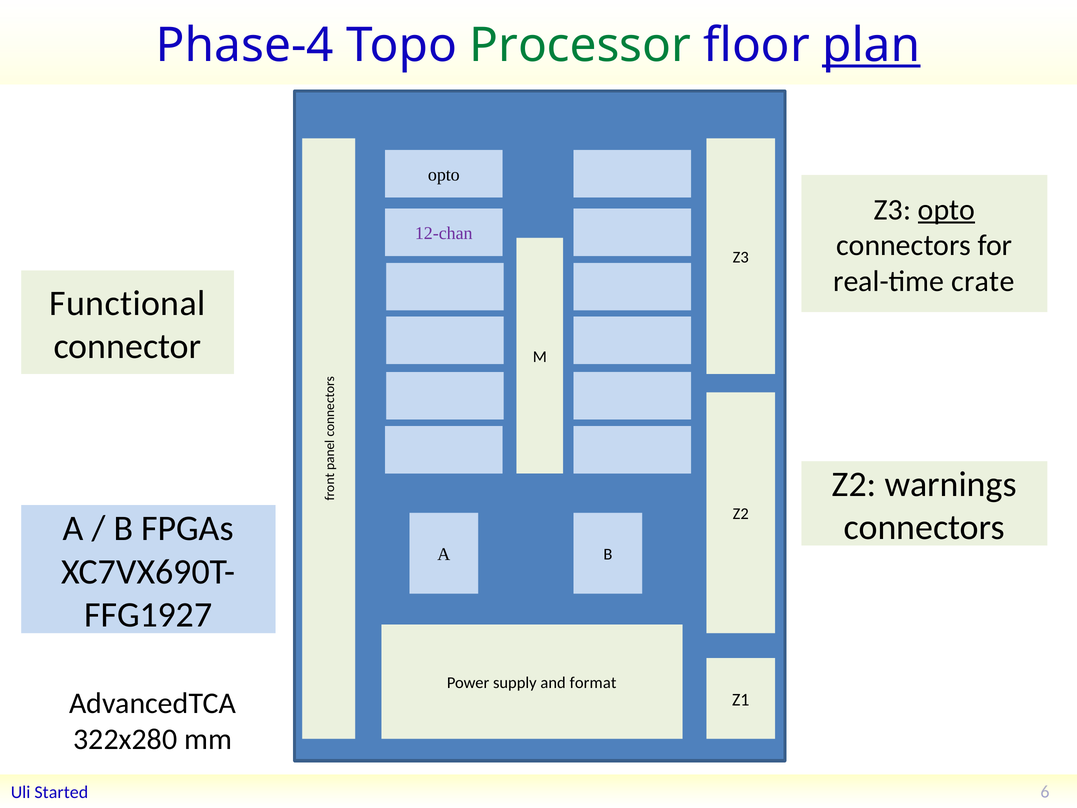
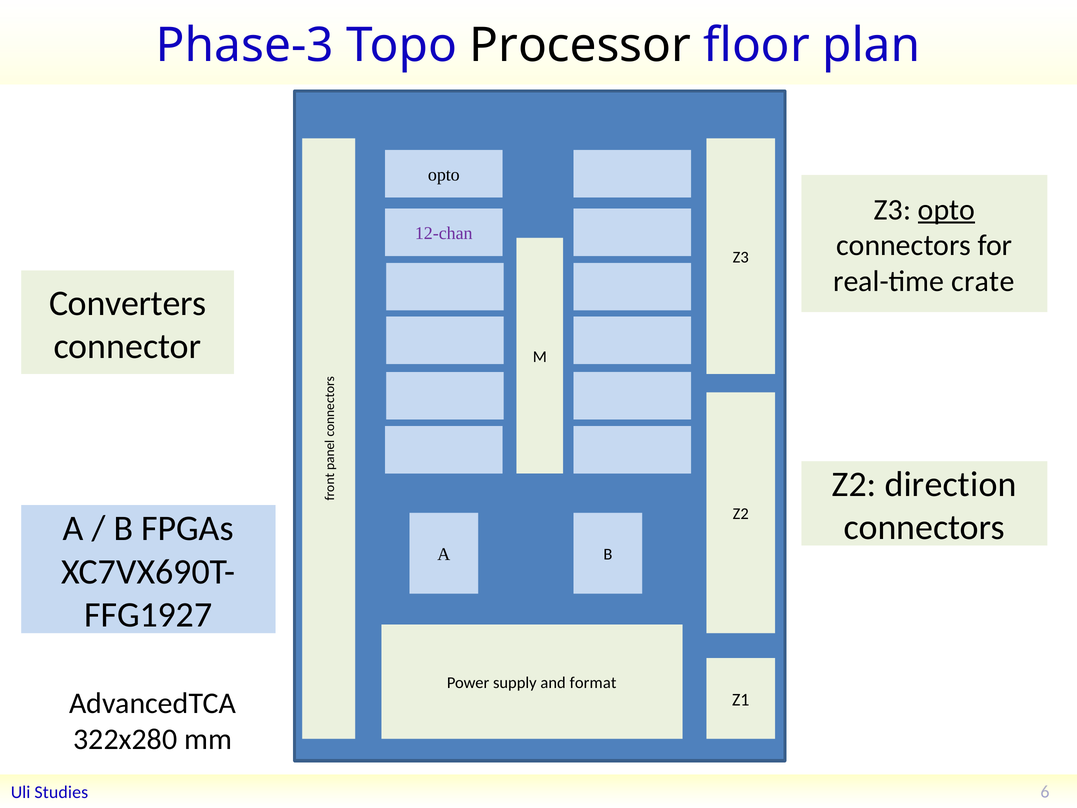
Phase-4: Phase-4 -> Phase-3 (245, 45)
Processor colour: green -> black (580, 45)
plan underline: present -> none (871, 45)
Functional: Functional -> Converters (128, 303)
warnings: warnings -> direction (950, 484)
Started: Started -> Studies (61, 792)
